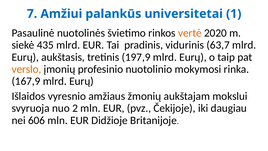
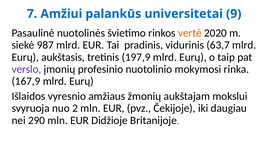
1: 1 -> 9 (234, 14)
435: 435 -> 987 (45, 45)
verslo colour: orange -> purple (26, 69)
606: 606 -> 290 (37, 120)
